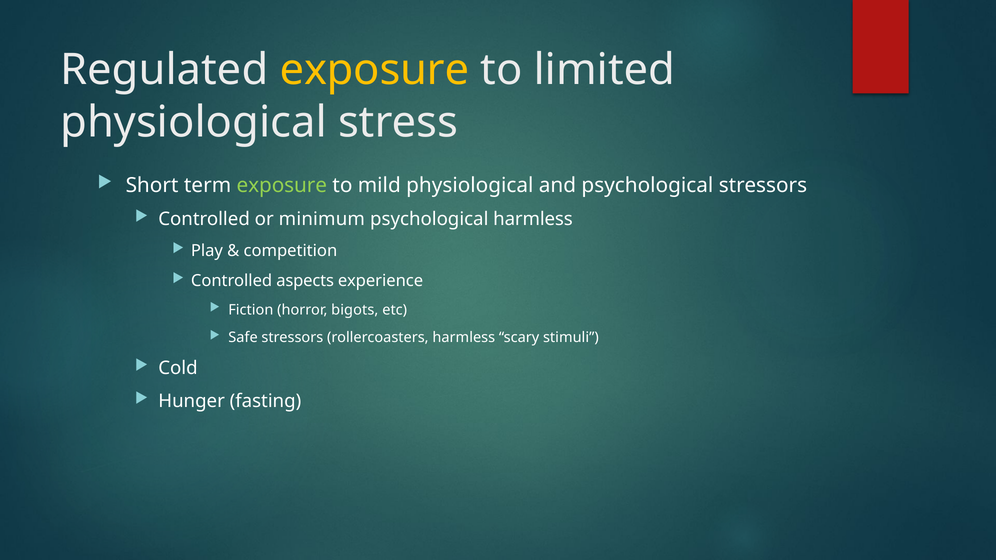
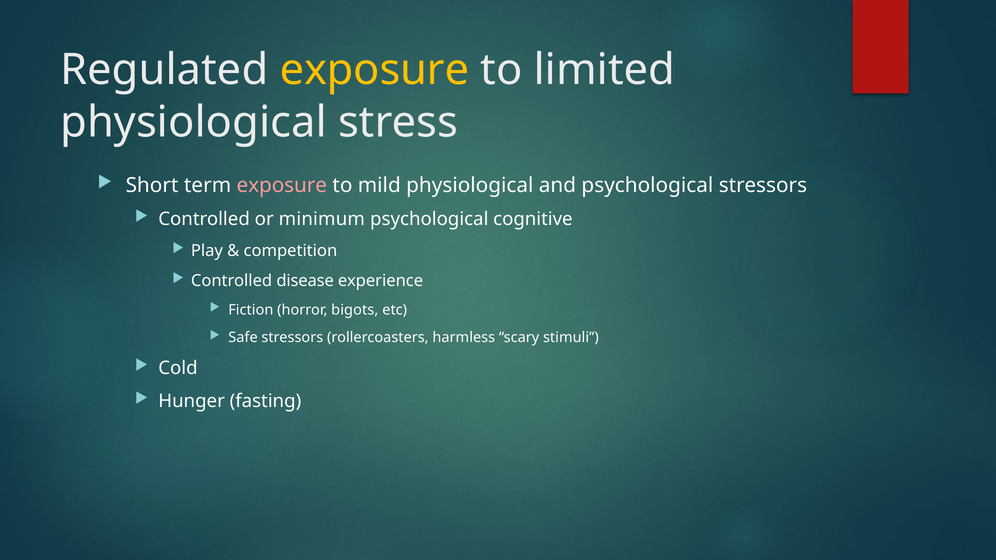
exposure colour: light green -> pink (282, 185)
psychological harmless: harmless -> cognitive (533, 219)
aspects: aspects -> disease (305, 281)
